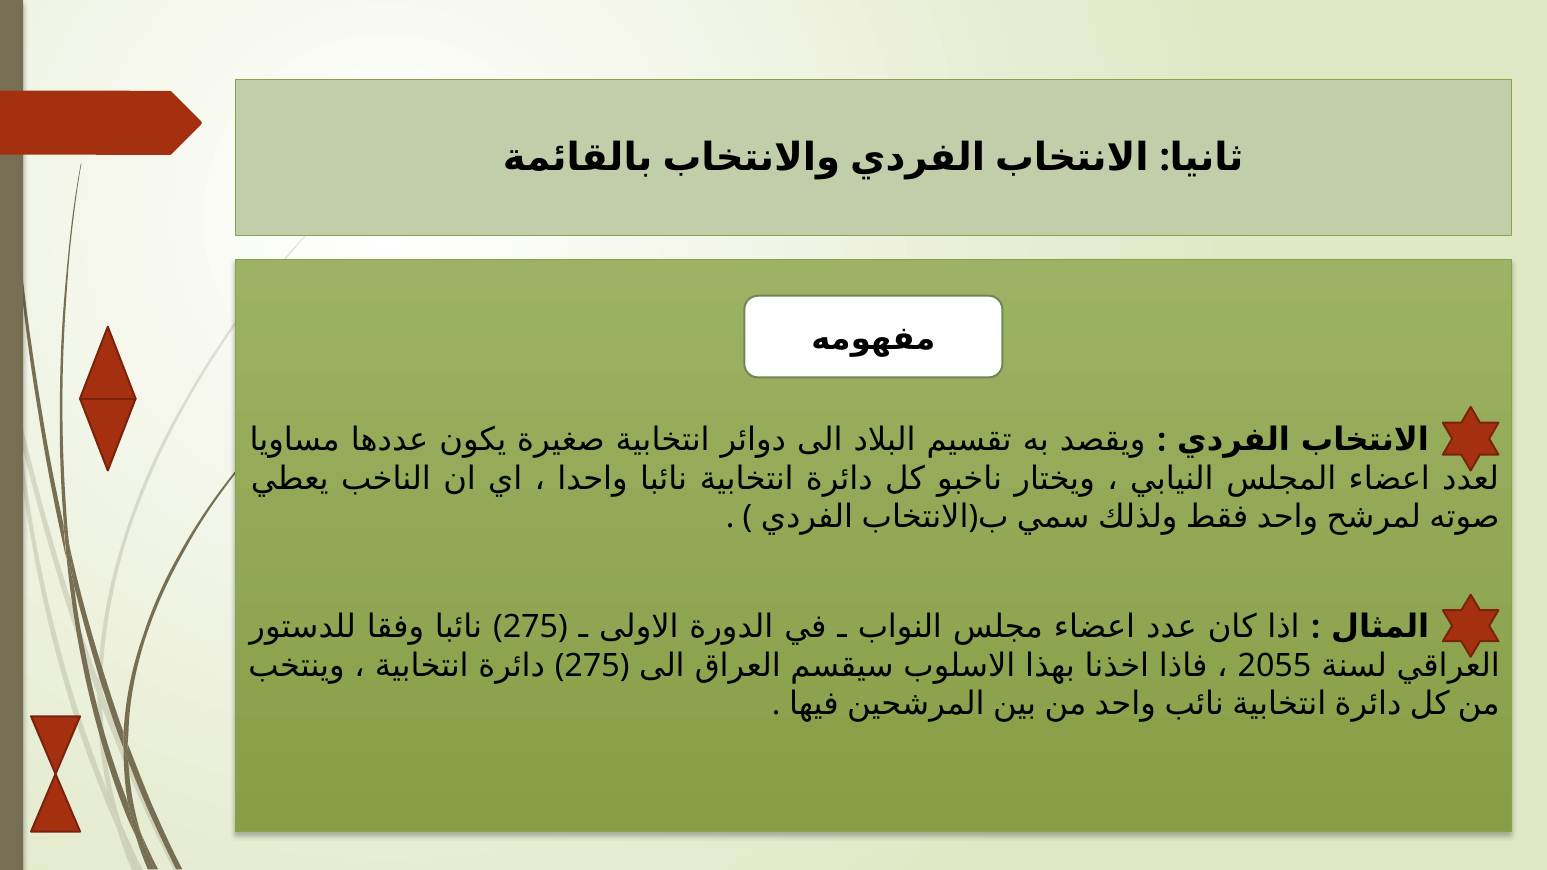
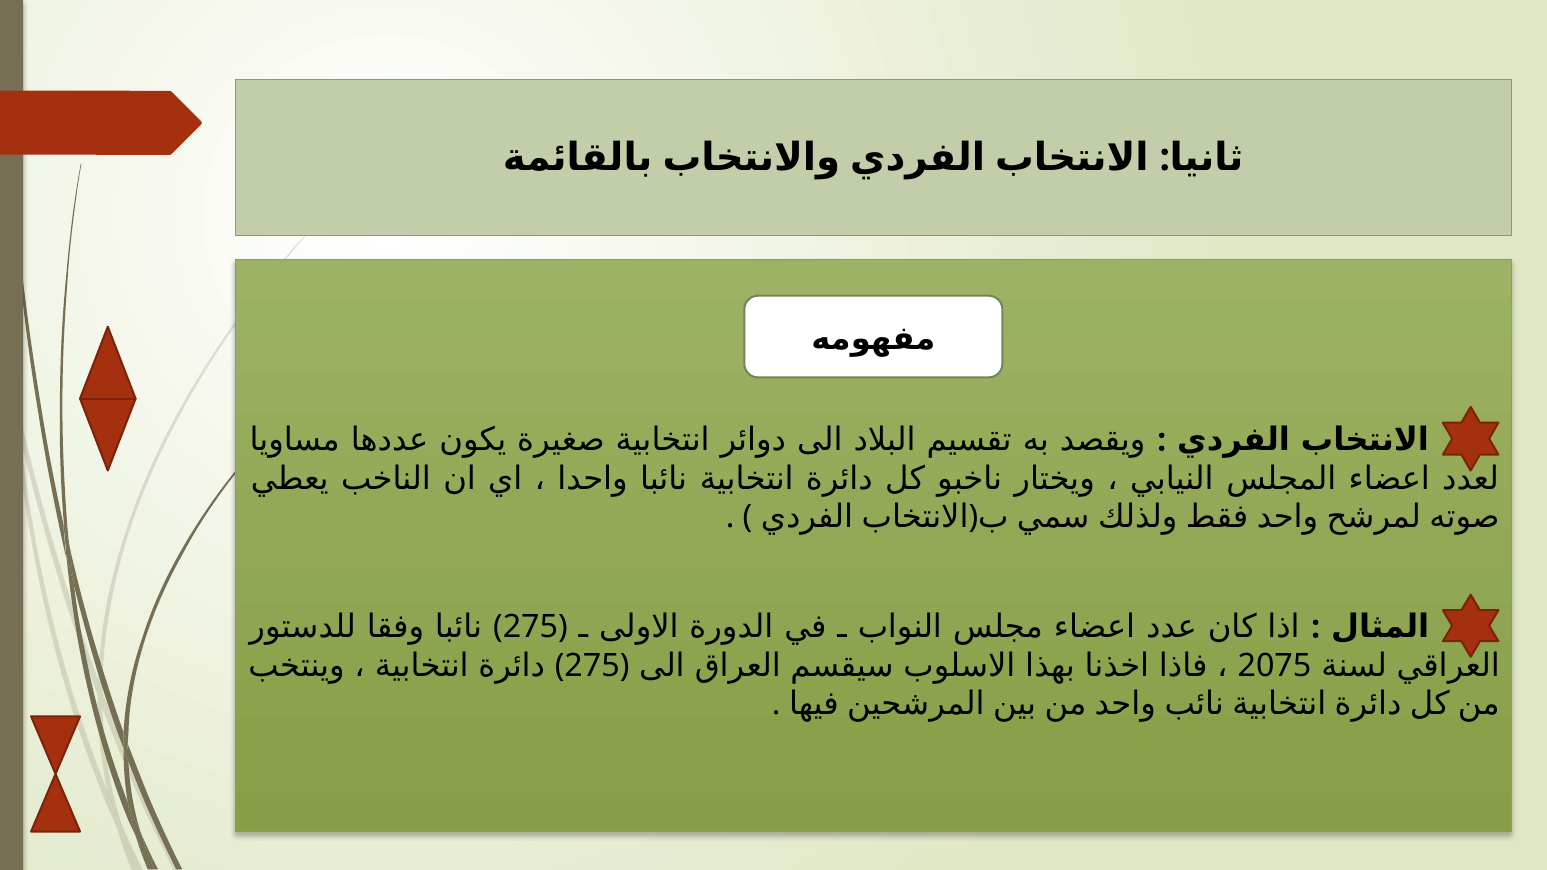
2055: 2055 -> 2075 (1274, 666)
